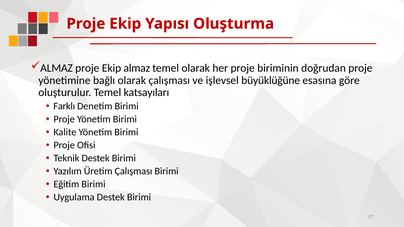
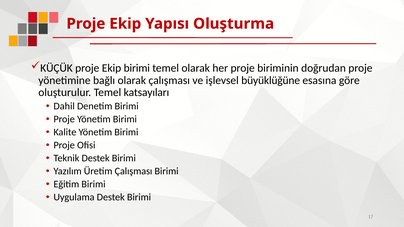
ALMAZ: ALMAZ -> KÜÇÜK (57, 68)
Ekip almaz: almaz -> birimi (137, 68)
Farklı: Farklı -> Dahil (64, 106)
